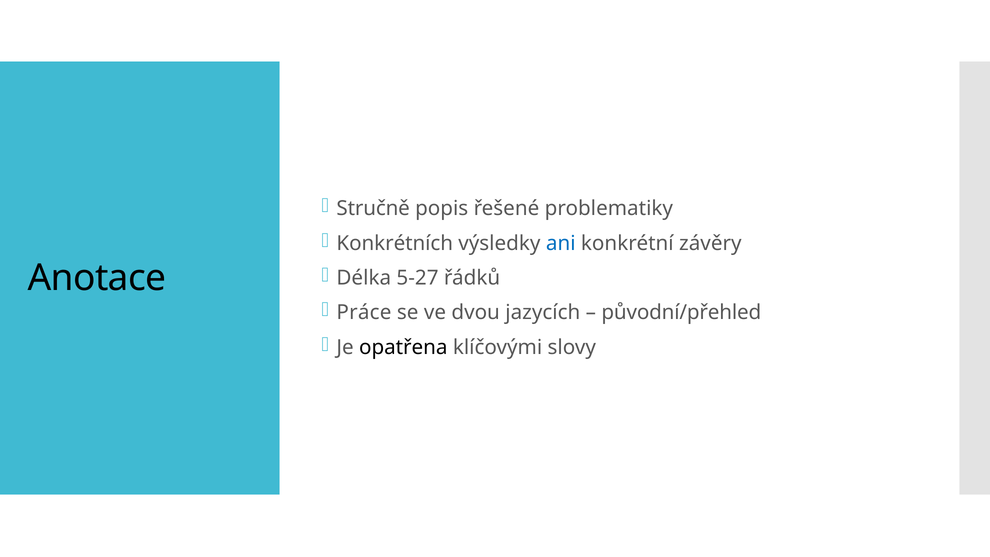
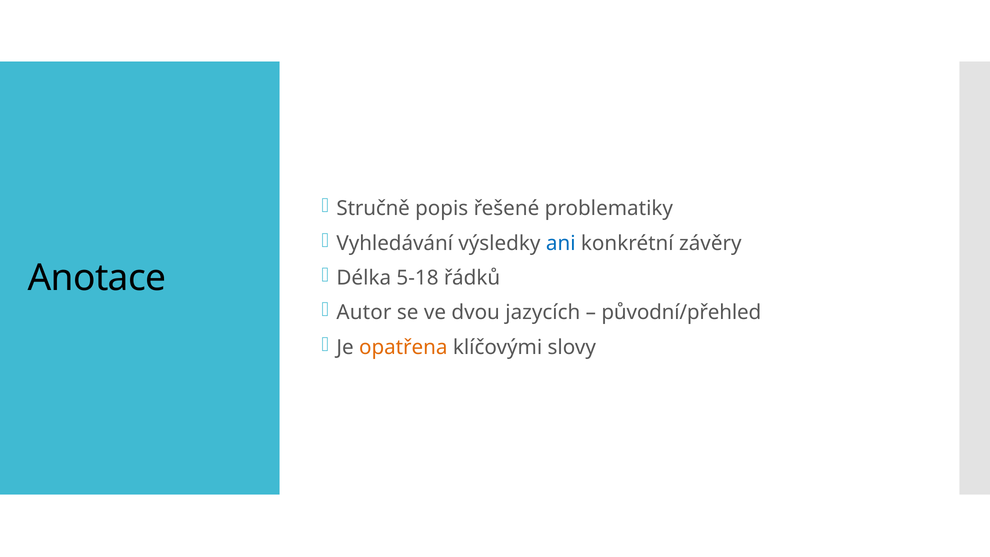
Konkrétních: Konkrétních -> Vyhledávání (395, 243)
5-27: 5-27 -> 5-18 (418, 278)
Práce: Práce -> Autor (364, 313)
opatřena colour: black -> orange (403, 347)
